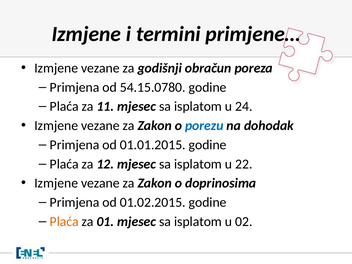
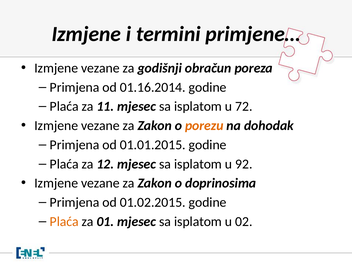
54.15.0780: 54.15.0780 -> 01.16.2014 (153, 87)
24: 24 -> 72 (244, 106)
porezu colour: blue -> orange (204, 126)
22: 22 -> 92 (244, 164)
